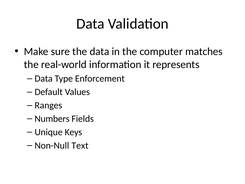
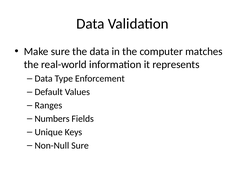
Non-Null Text: Text -> Sure (80, 145)
